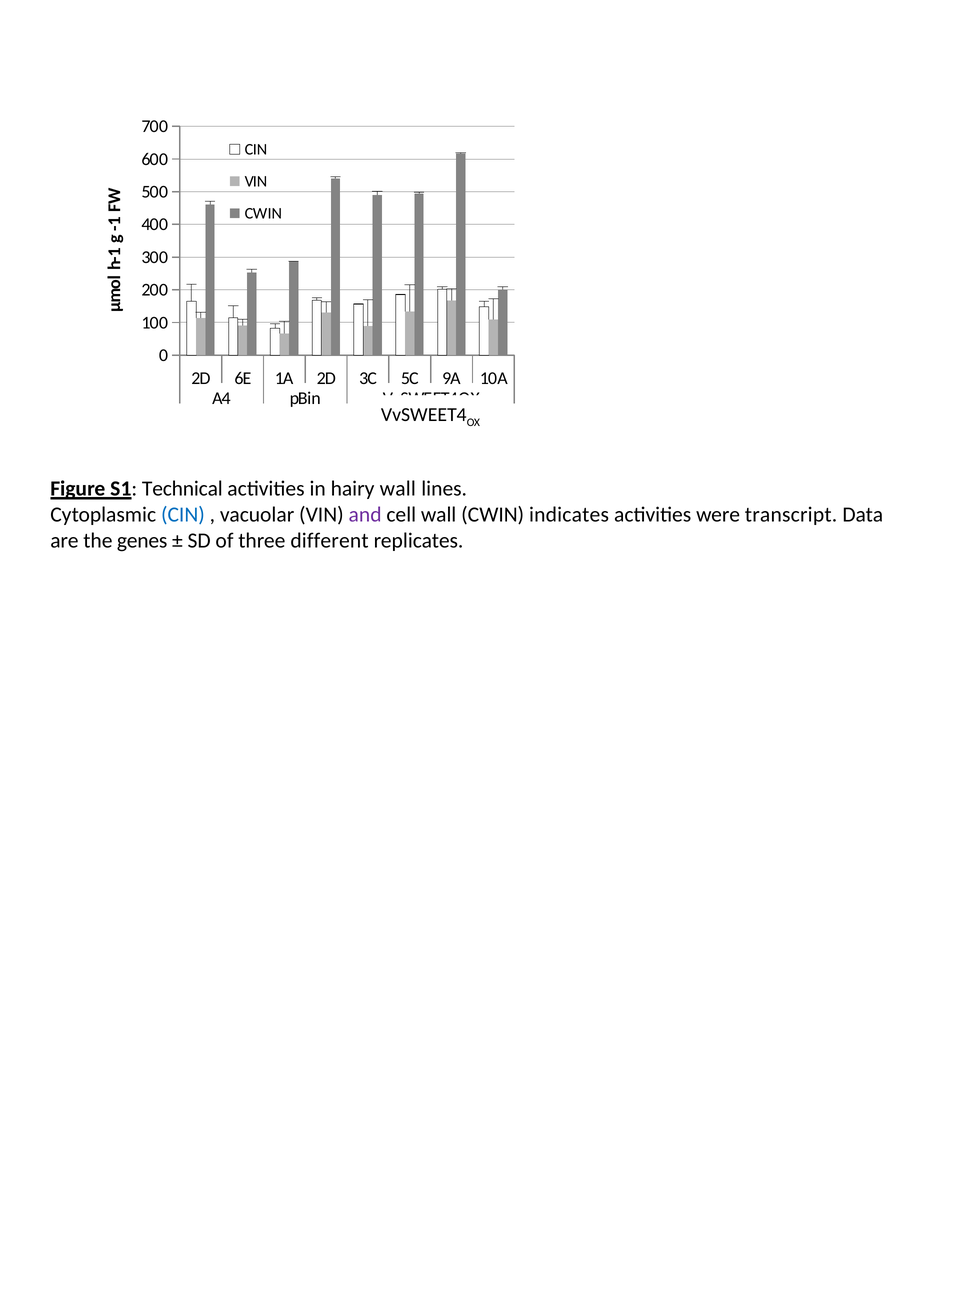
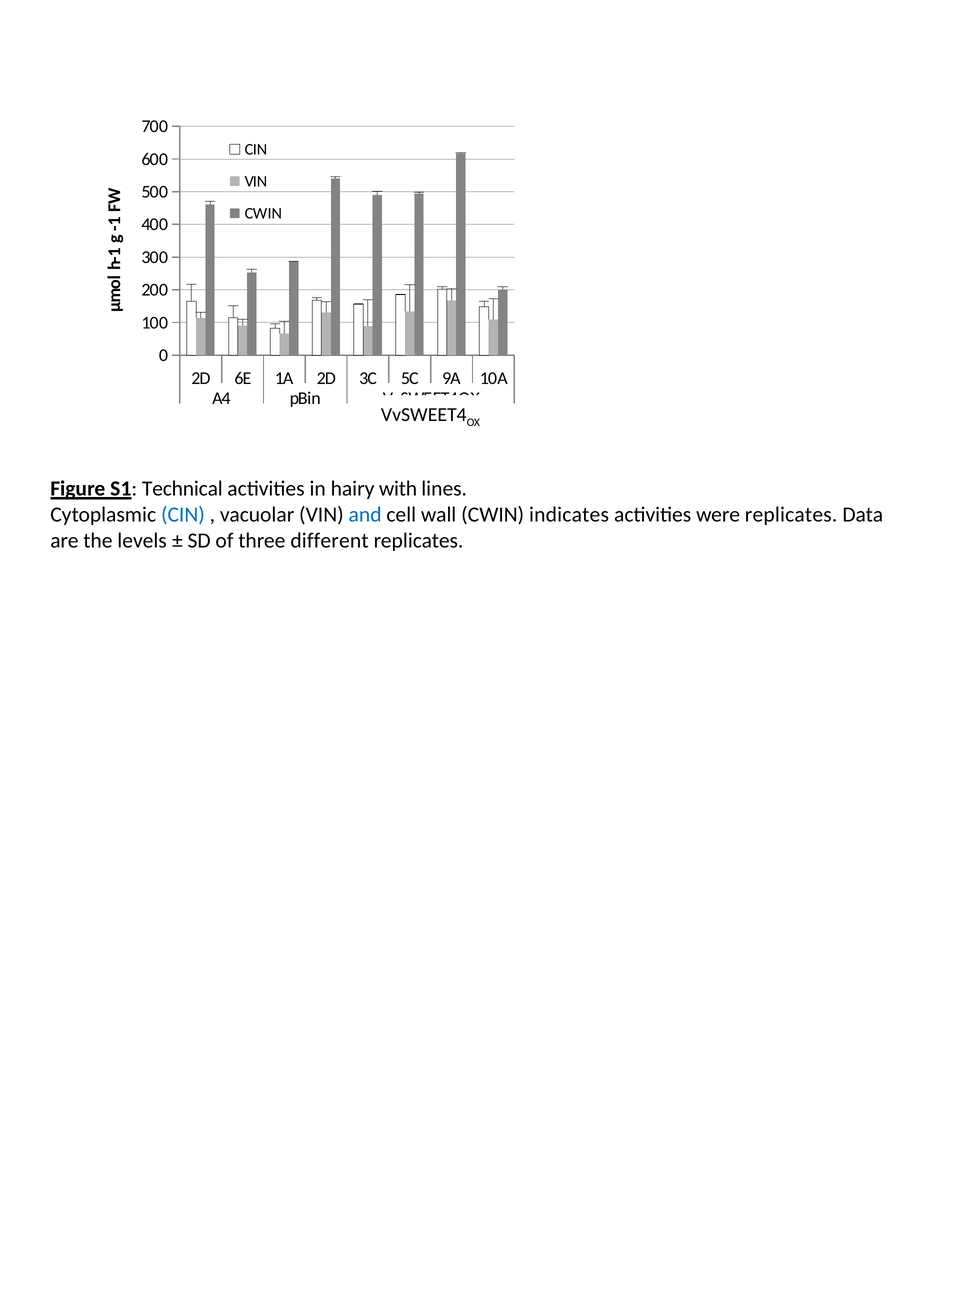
hairy wall: wall -> with (398, 489)
and colour: purple -> blue (365, 515)
were transcript: transcript -> replicates (791, 515)
genes: genes -> levels (142, 541)
